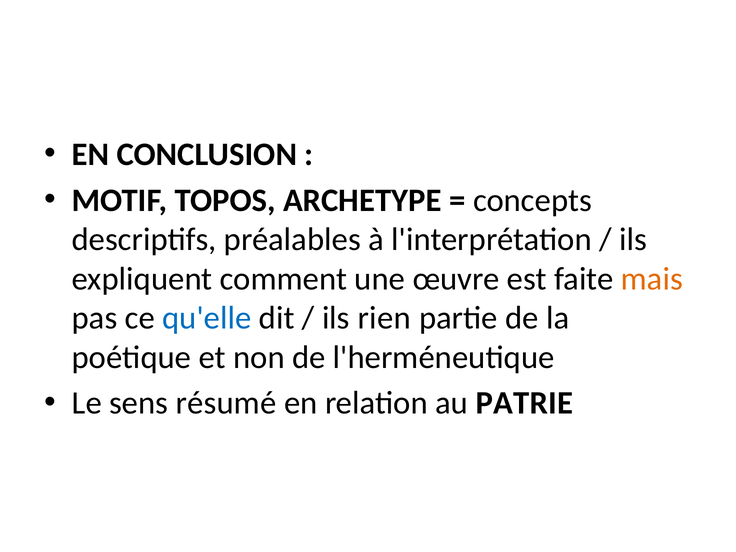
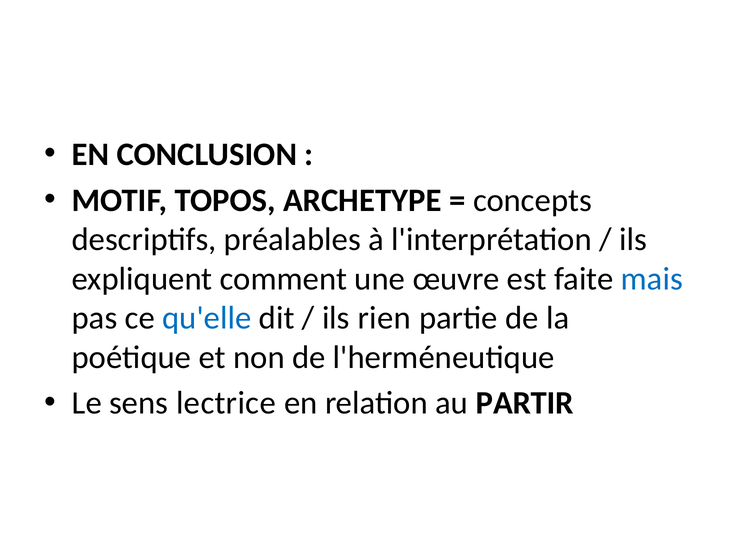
mais colour: orange -> blue (652, 279)
résumé: résumé -> lectrice (226, 403)
PATRIE: PATRIE -> PARTIR (525, 403)
